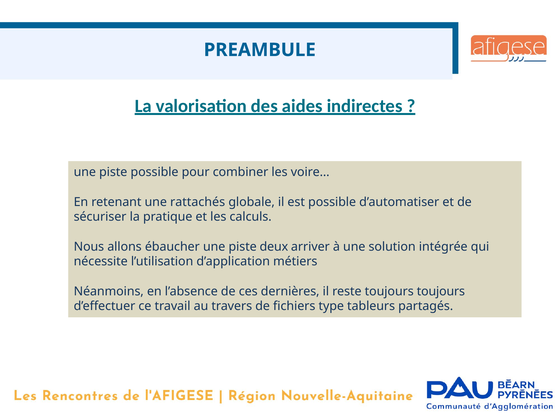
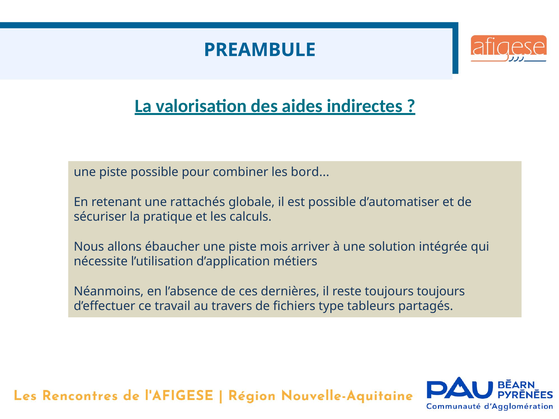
voire: voire -> bord (310, 172)
deux: deux -> mois (274, 247)
